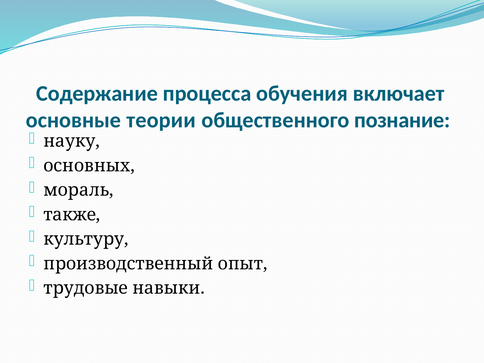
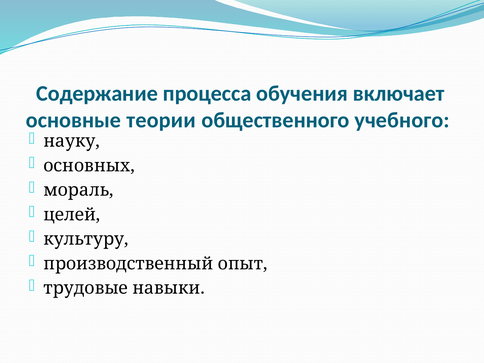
познание: познание -> учебного (402, 120)
также: также -> целей (72, 215)
